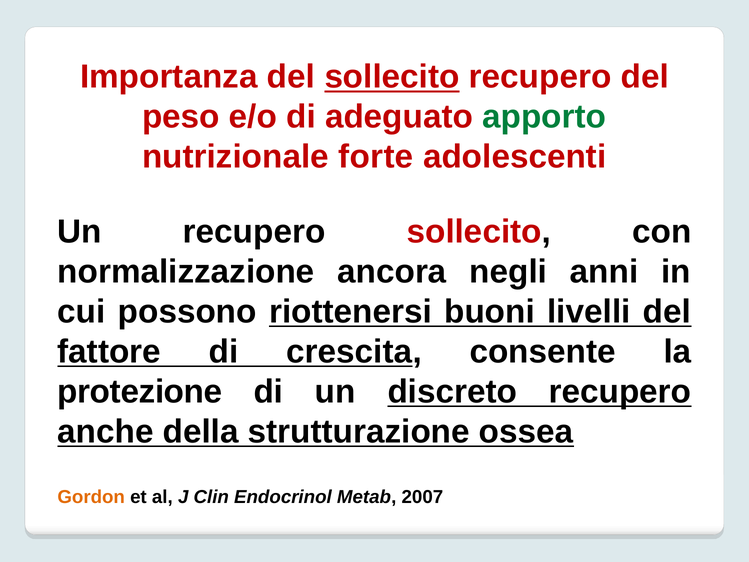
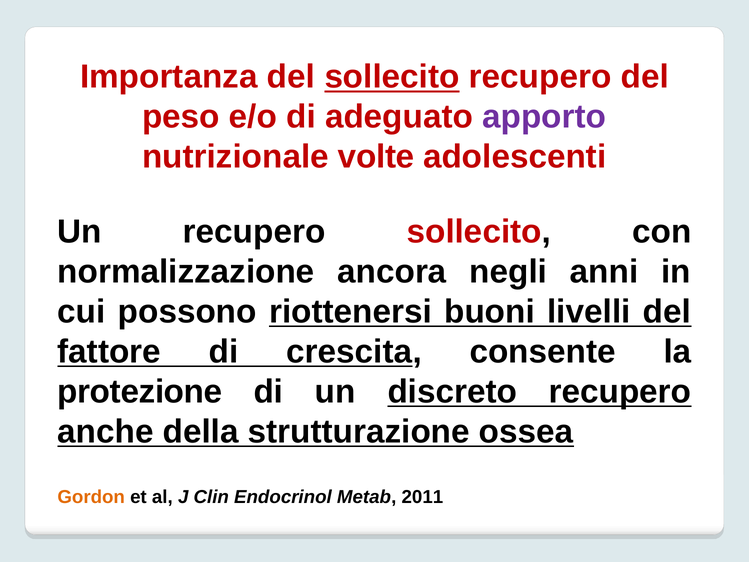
apporto colour: green -> purple (544, 117)
forte: forte -> volte (376, 157)
2007: 2007 -> 2011 (422, 497)
